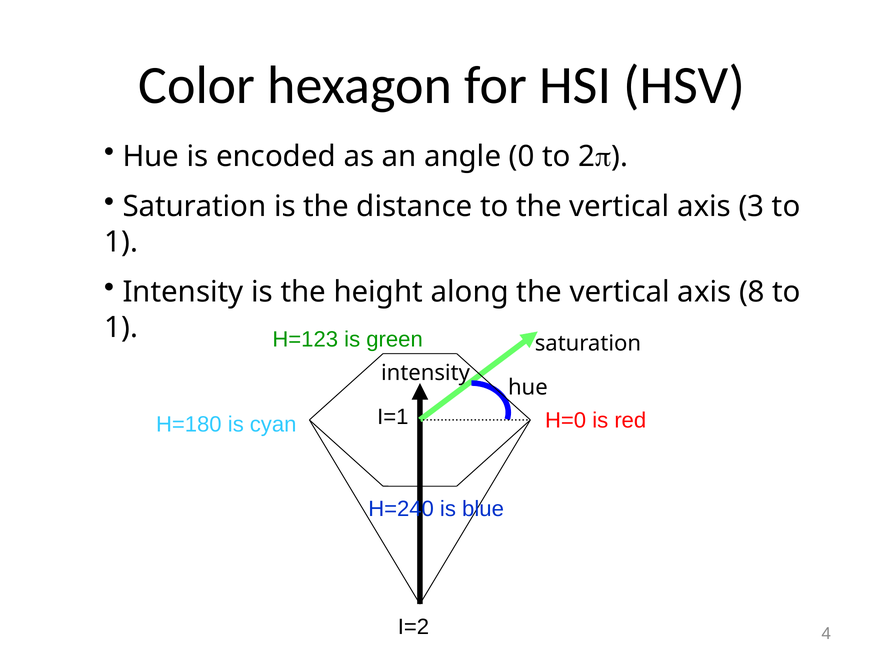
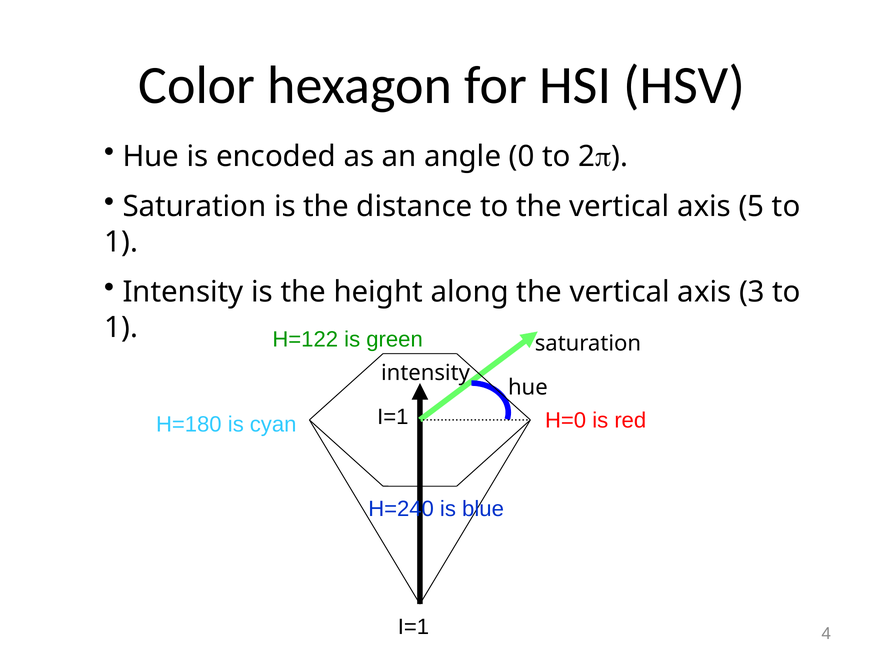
3: 3 -> 5 (751, 207)
8: 8 -> 3 (752, 292)
H=123: H=123 -> H=122 (305, 339)
I=2: I=2 -> I=1 (413, 627)
